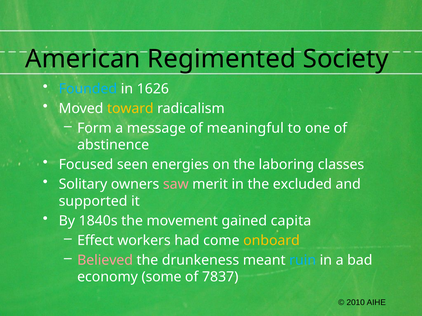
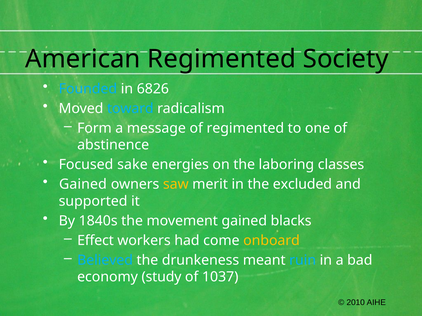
1626: 1626 -> 6826 (153, 89)
toward colour: yellow -> light blue (130, 109)
of meaningful: meaningful -> regimented (245, 128)
seen: seen -> sake (132, 165)
Solitary: Solitary -> Gained (83, 185)
saw colour: pink -> yellow (176, 185)
capita: capita -> blacks (291, 221)
Believed colour: pink -> light blue (105, 260)
some: some -> study (162, 277)
7837: 7837 -> 1037 (220, 277)
